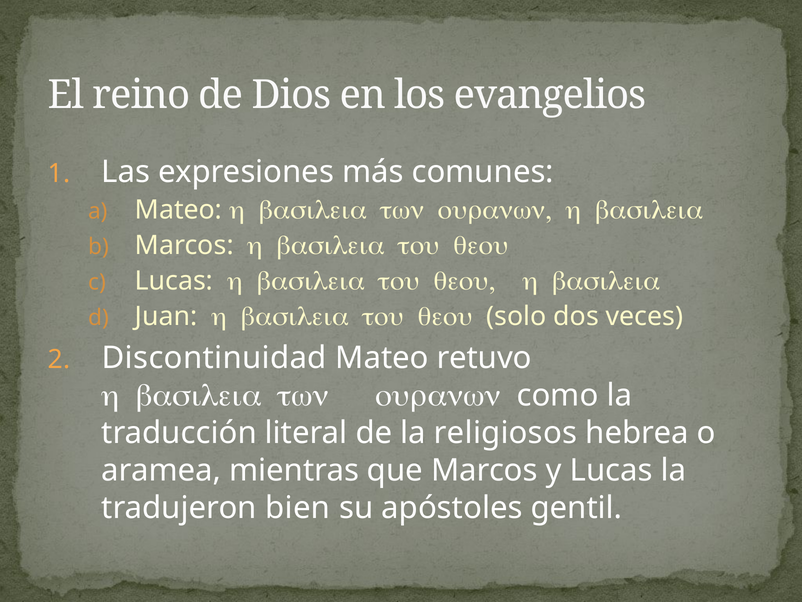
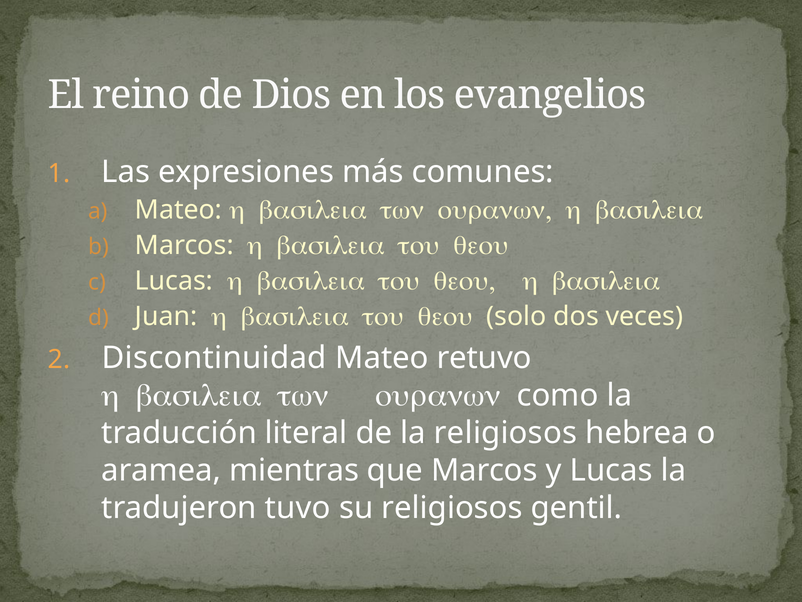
bien: bien -> tuvo (298, 508)
su apóstoles: apóstoles -> religiosos (452, 508)
